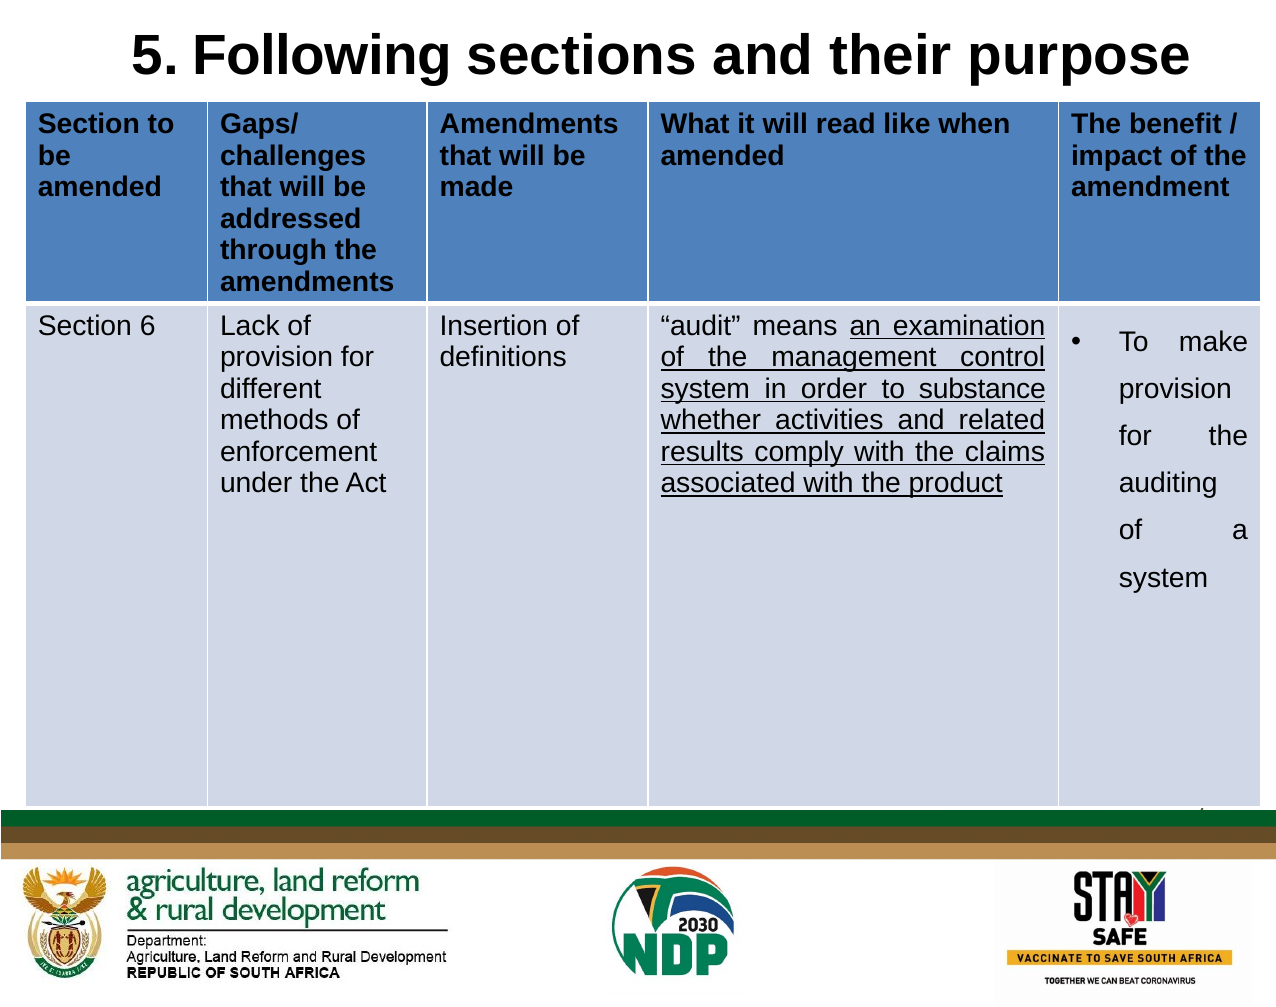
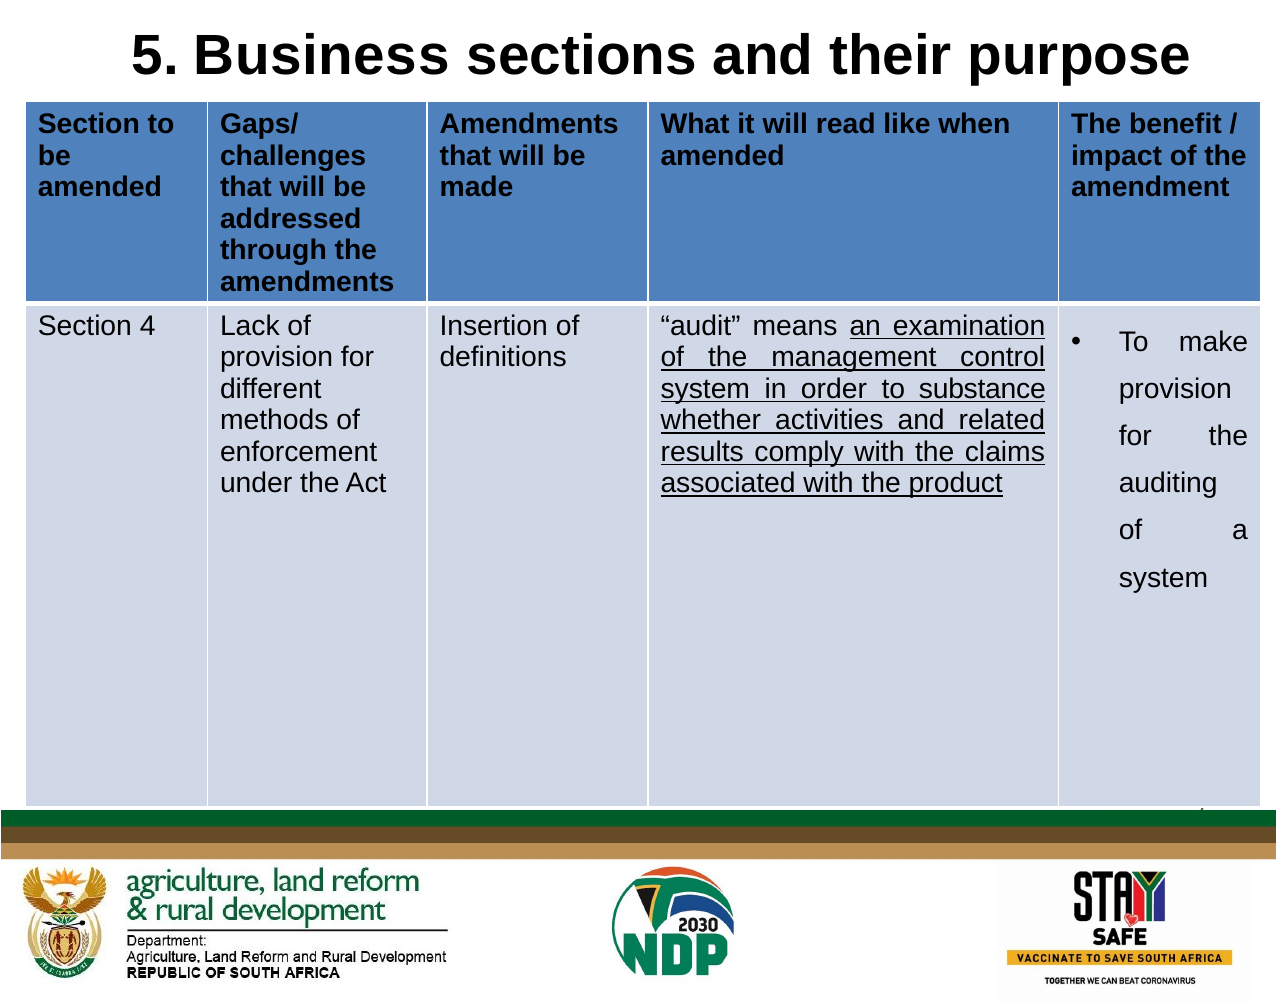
Following: Following -> Business (322, 55)
6: 6 -> 4 (148, 326)
